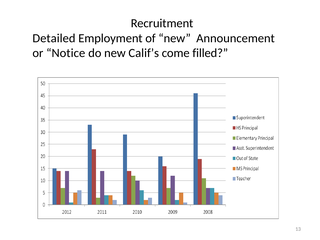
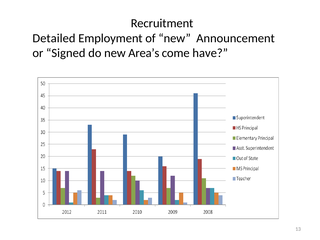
Notice: Notice -> Signed (66, 53)
Calif’s: Calif’s -> Area’s (144, 53)
filled: filled -> have (210, 53)
